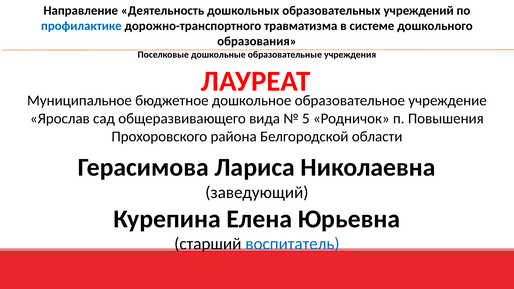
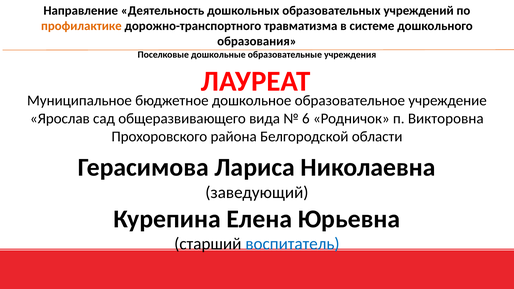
профилактике colour: blue -> orange (81, 26)
5: 5 -> 6 (306, 119)
Повышения: Повышения -> Викторовна (446, 119)
